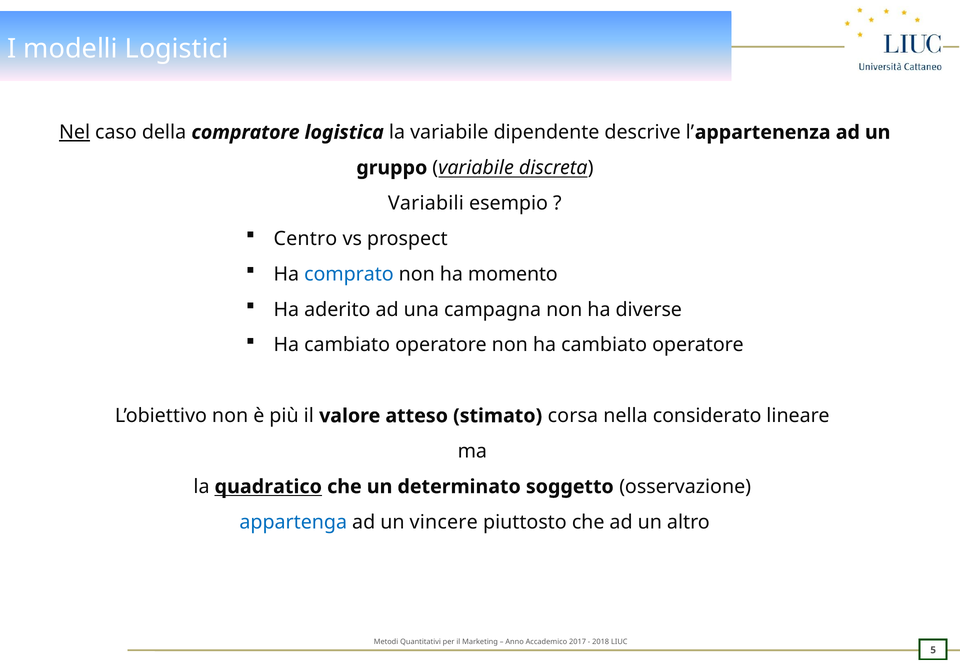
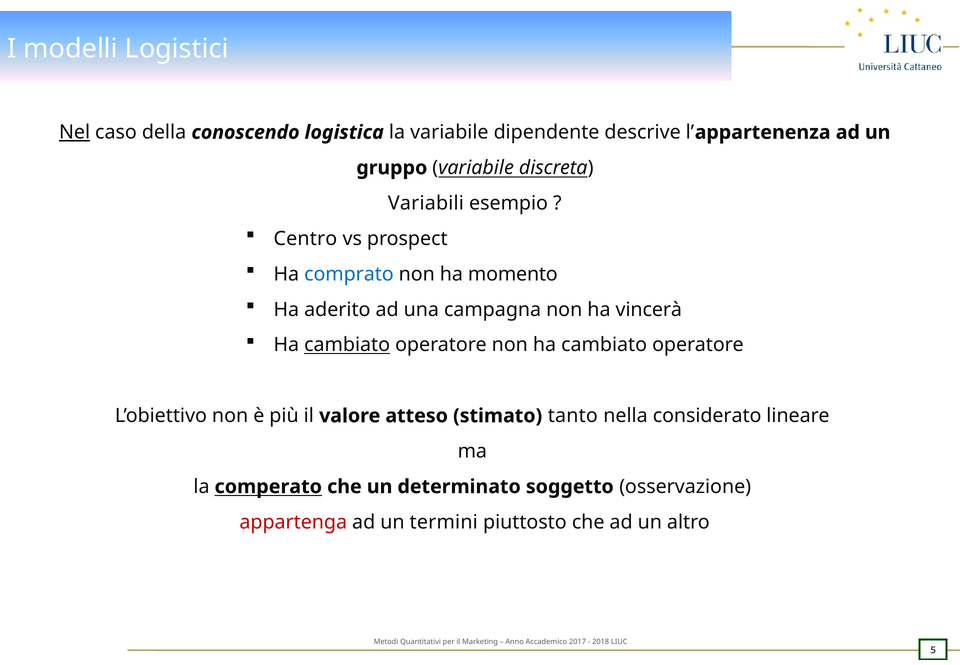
compratore: compratore -> conoscendo (245, 132)
diverse: diverse -> vincerà (649, 309)
cambiato underline: none -> present (347, 345)
corsa: corsa -> tanto (573, 416)
quadratico: quadratico -> comperato (268, 486)
appartenga colour: blue -> red (293, 522)
vincere: vincere -> termini (444, 522)
